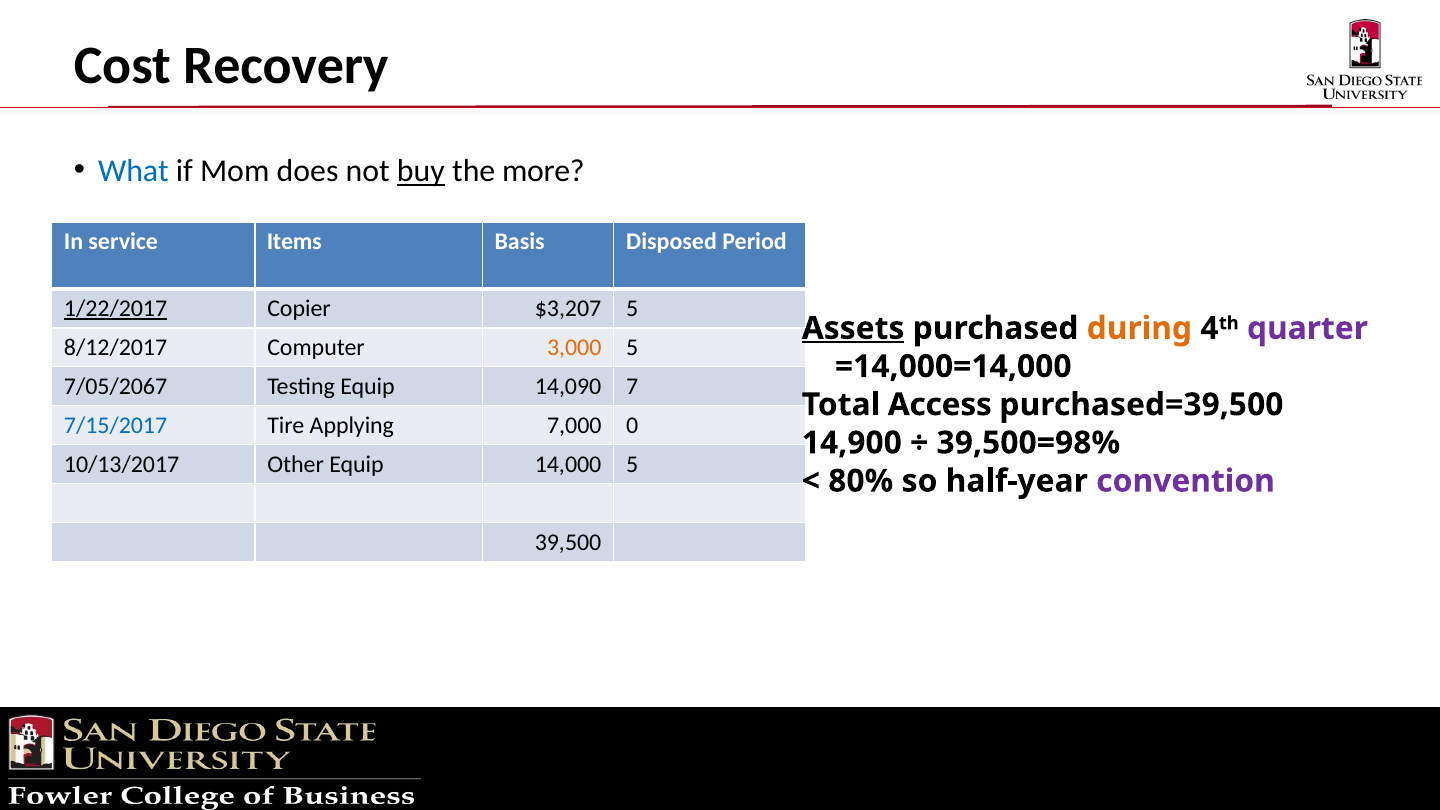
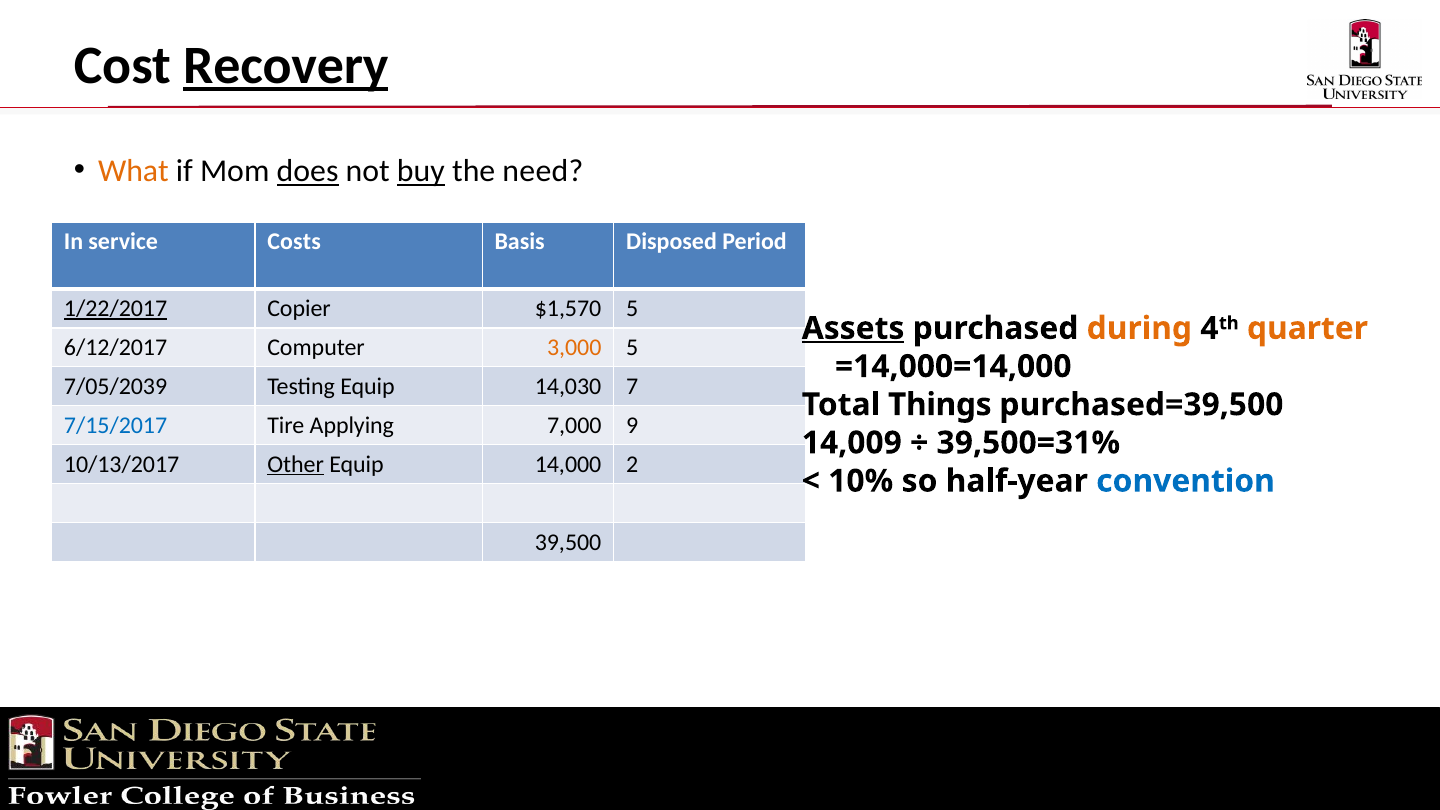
Recovery underline: none -> present (286, 66)
What colour: blue -> orange (133, 171)
does underline: none -> present (308, 171)
more: more -> need (543, 171)
Items: Items -> Costs (294, 242)
$3,207: $3,207 -> $1,570 (568, 309)
quarter colour: purple -> orange (1307, 328)
8/12/2017: 8/12/2017 -> 6/12/2017 (116, 348)
7/05/2067: 7/05/2067 -> 7/05/2039 (116, 387)
14,090: 14,090 -> 14,030 (568, 387)
Access: Access -> Things (940, 405)
0: 0 -> 9 (632, 425)
14,900: 14,900 -> 14,009 (852, 443)
39,500=98%: 39,500=98% -> 39,500=31% (1028, 443)
Other underline: none -> present (296, 464)
14,000 5: 5 -> 2 (632, 464)
80%: 80% -> 10% (861, 481)
convention colour: purple -> blue (1186, 481)
